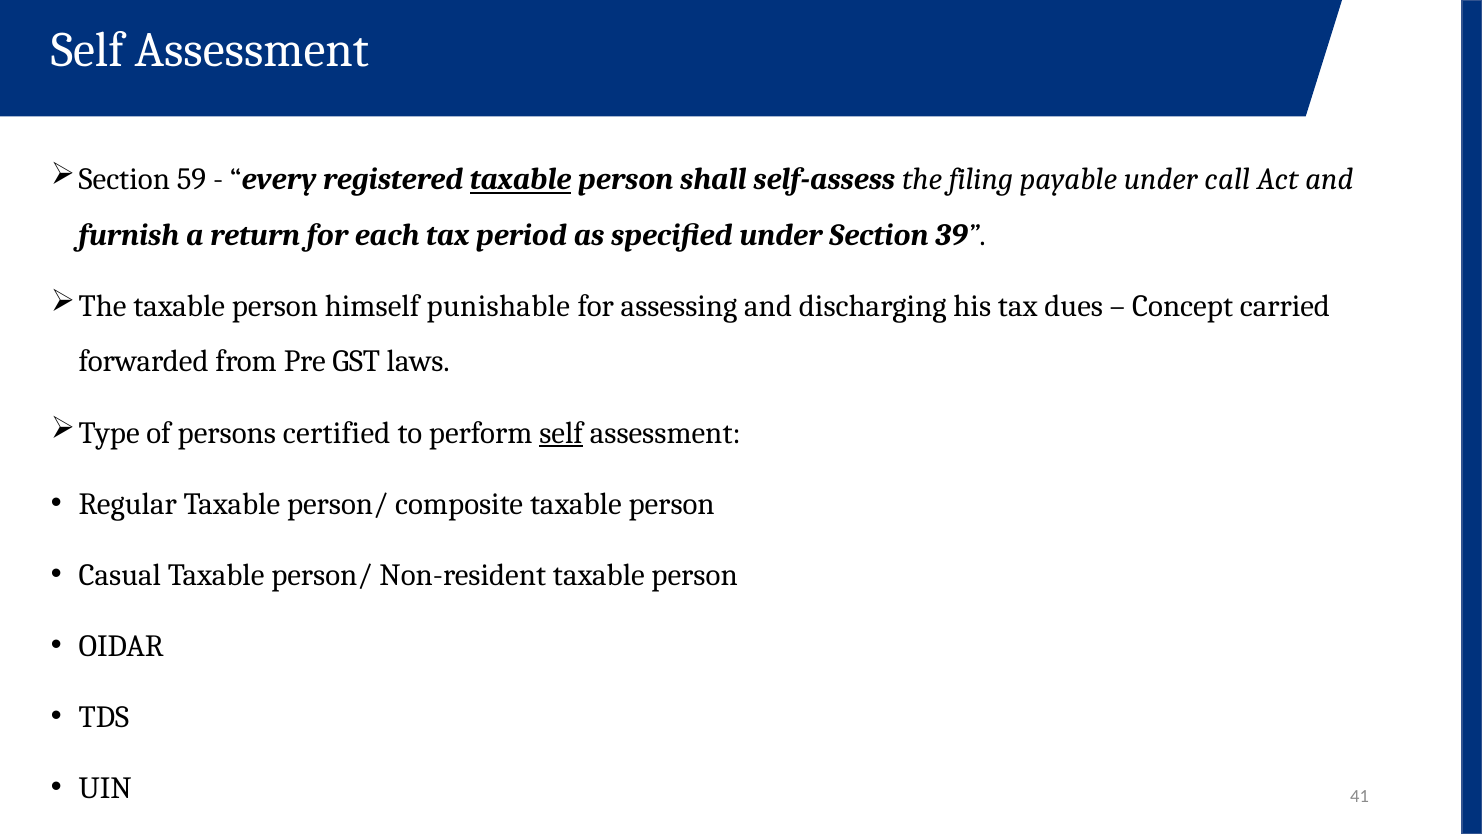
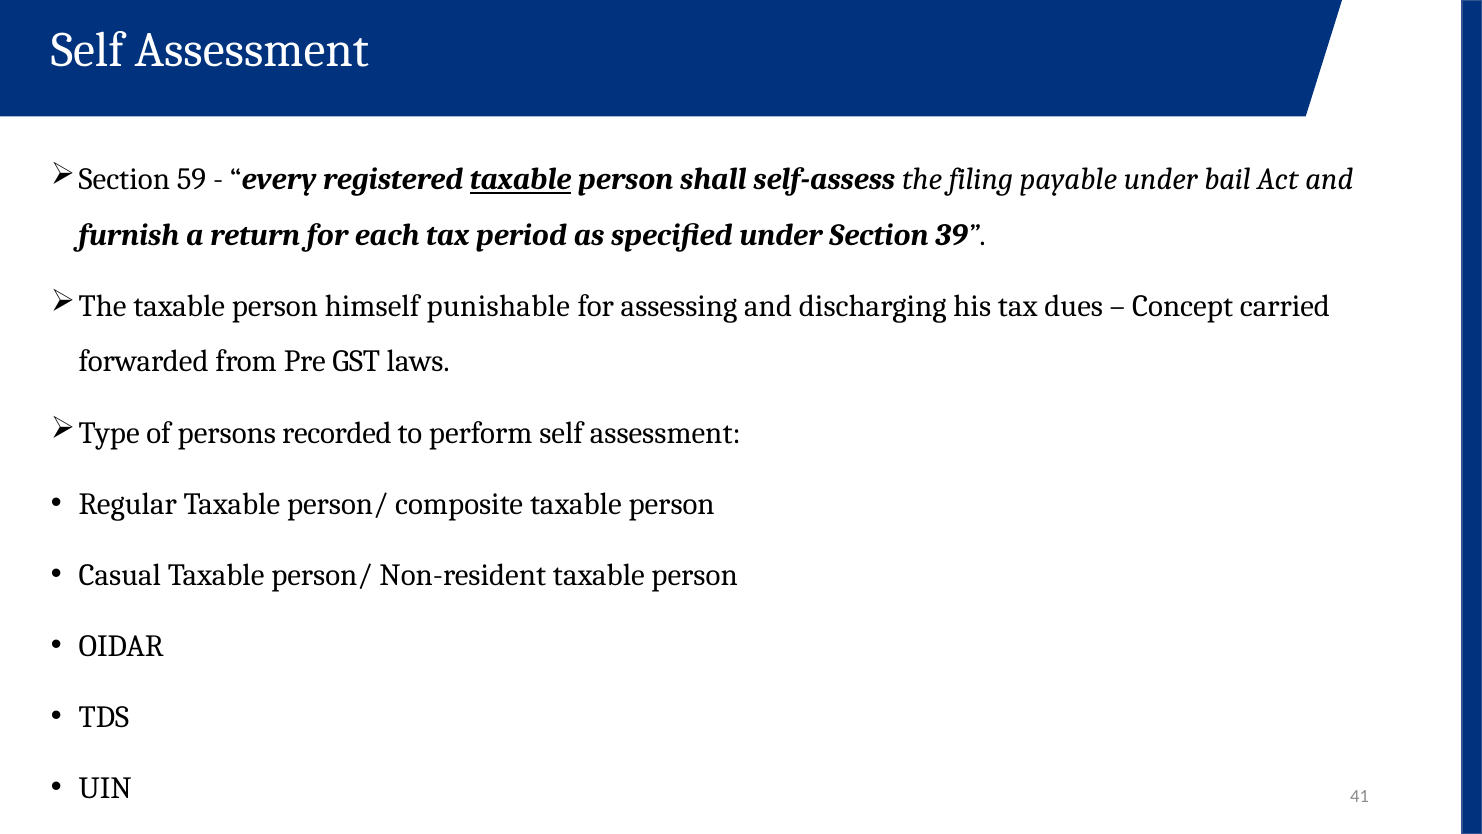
call: call -> bail (1227, 179)
certified: certified -> recorded (337, 433)
self underline: present -> none (561, 433)
